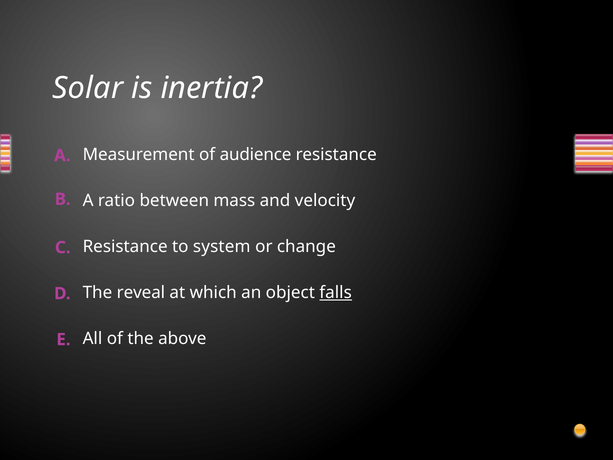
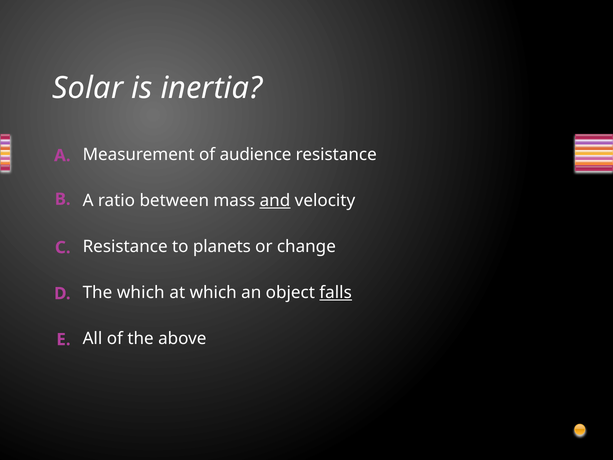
and underline: none -> present (275, 200)
system: system -> planets (222, 246)
The reveal: reveal -> which (141, 292)
